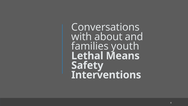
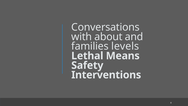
youth: youth -> levels (125, 46)
